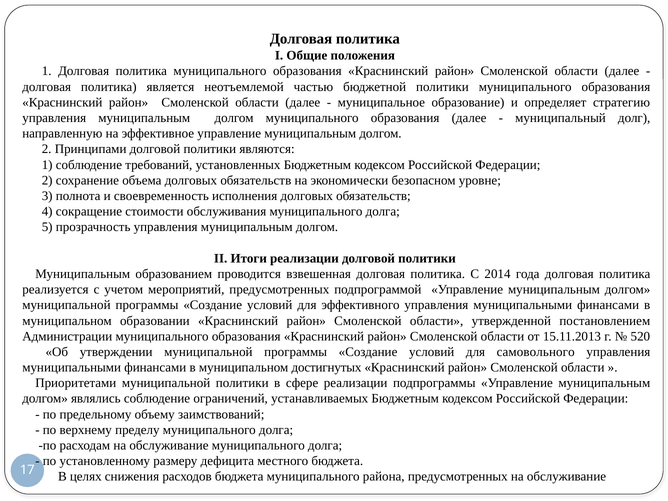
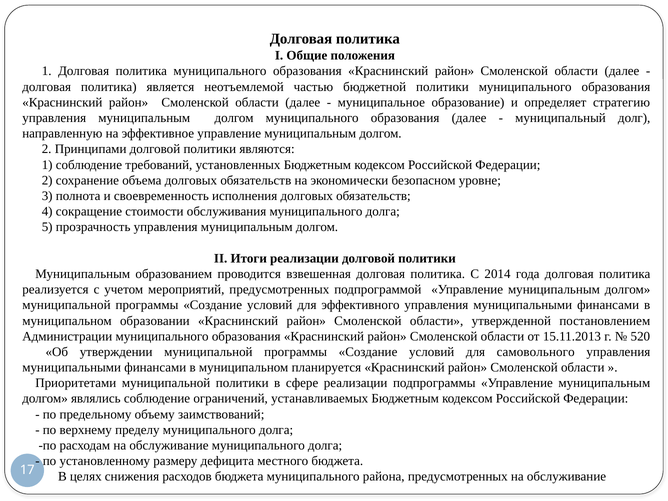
достигнутых: достигнутых -> планируется (326, 368)
